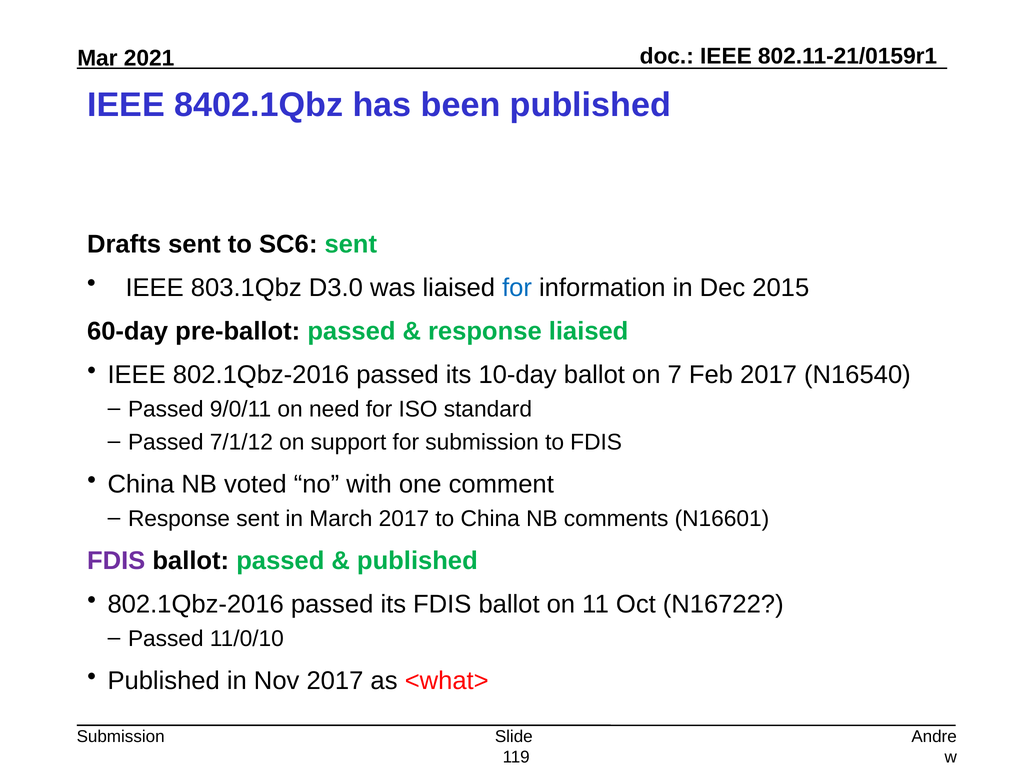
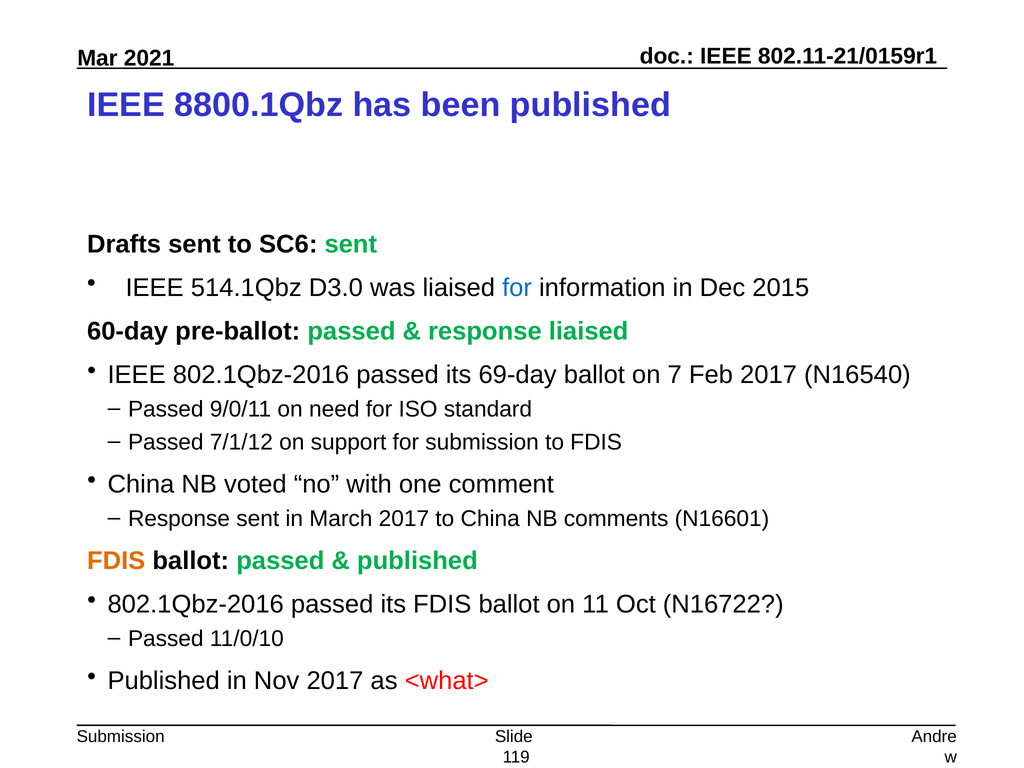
8402.1Qbz: 8402.1Qbz -> 8800.1Qbz (259, 105)
803.1Qbz: 803.1Qbz -> 514.1Qbz (246, 288)
10-day: 10-day -> 69-day (518, 375)
FDIS colour: purple -> orange (116, 561)
